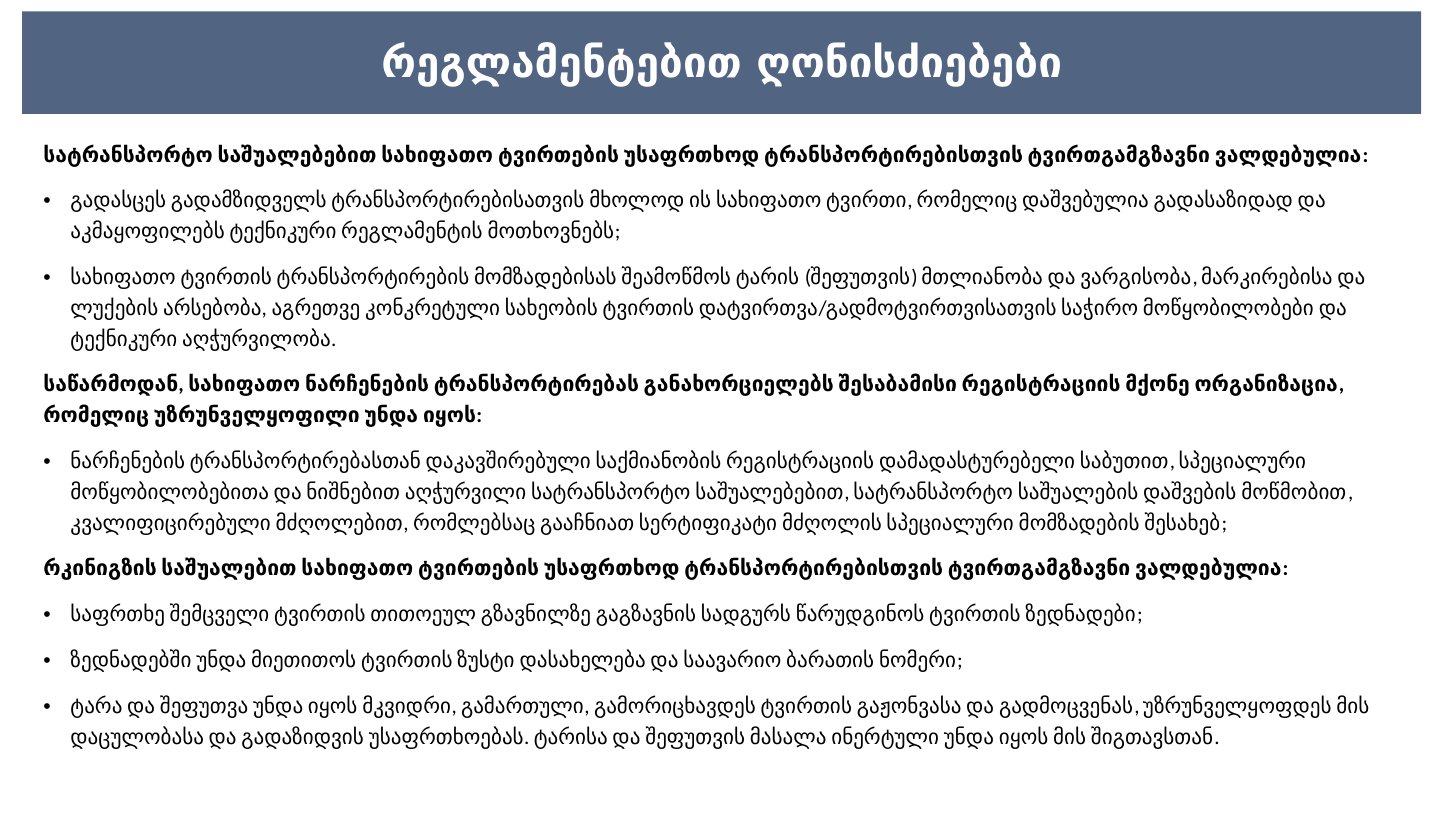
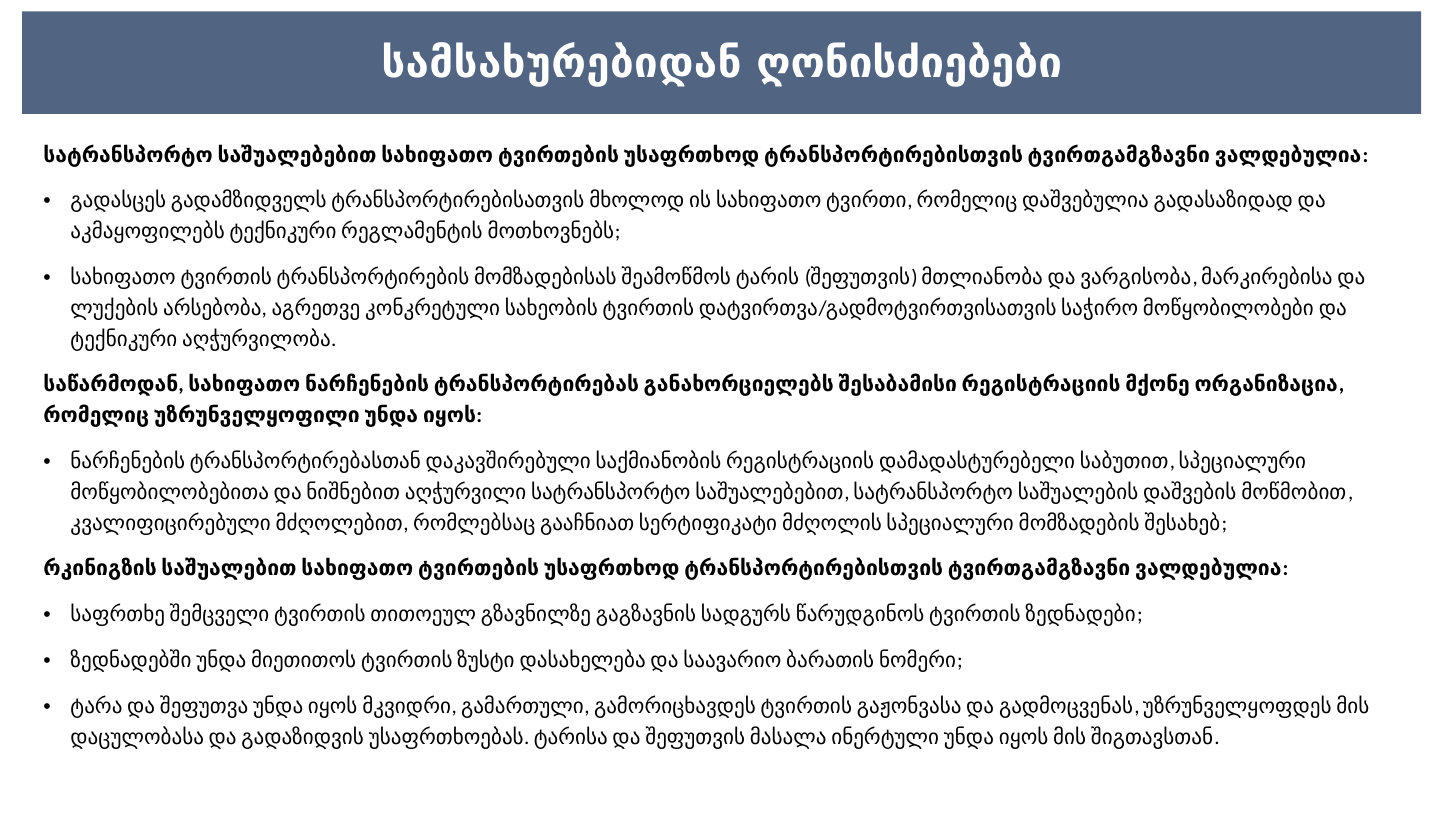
რეგლამენტებით: რეგლამენტებით -> სამსახურებიდან (561, 63)
